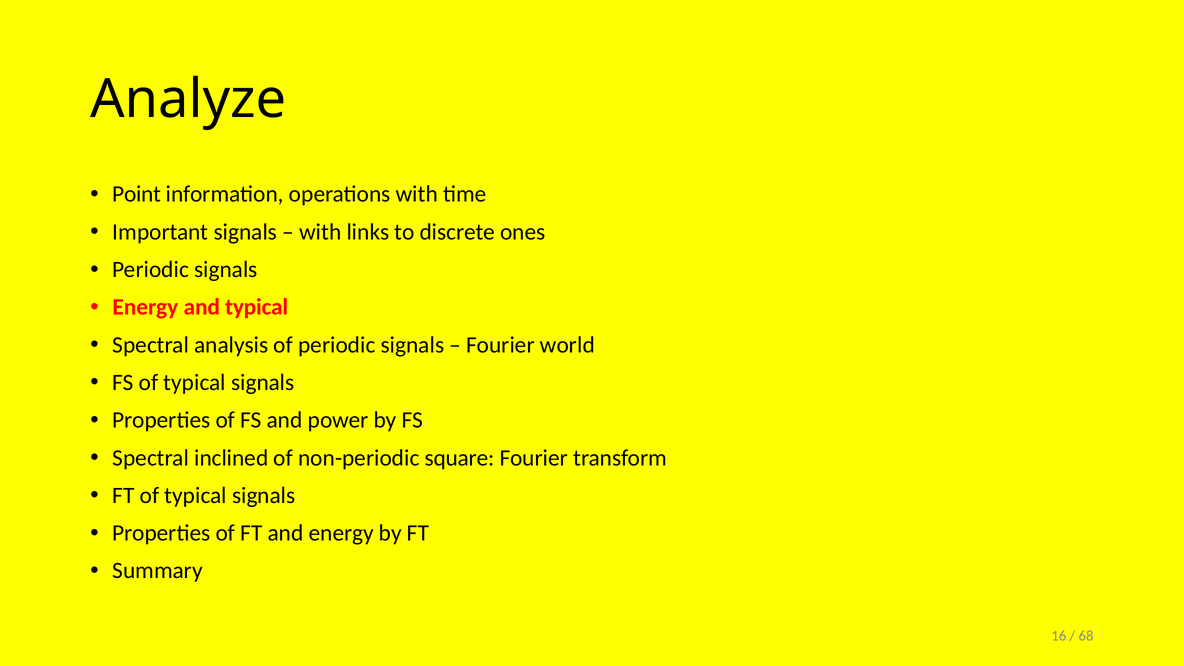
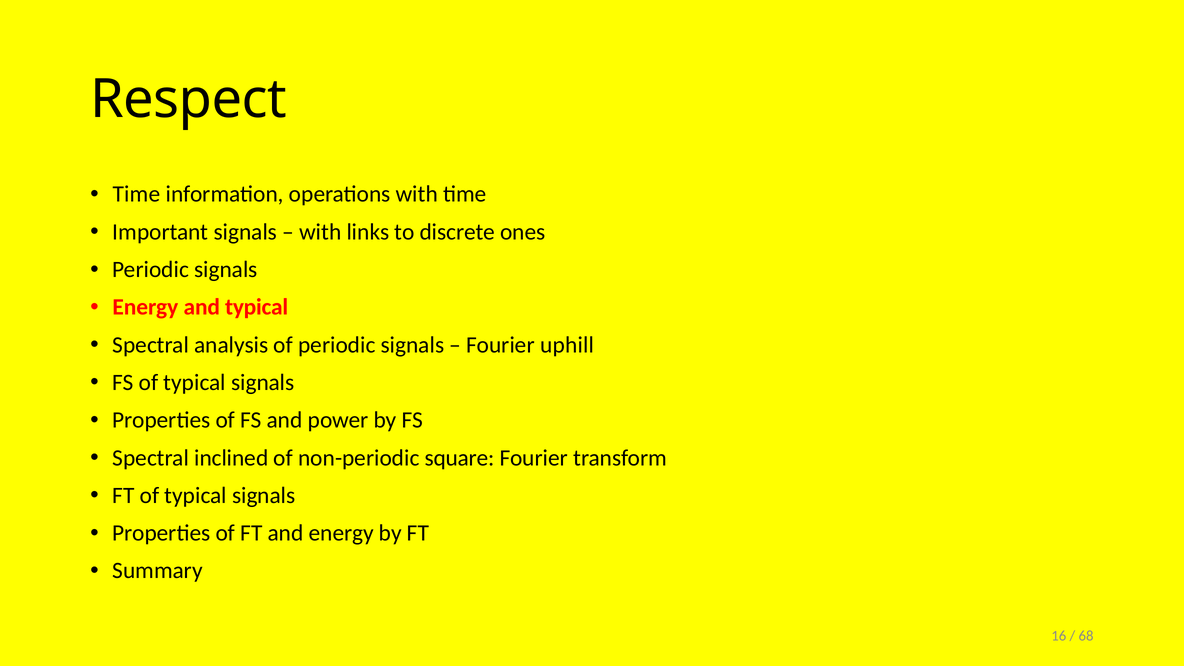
Analyze: Analyze -> Respect (188, 99)
Point: Point -> Time (136, 194)
world: world -> uphill (567, 345)
